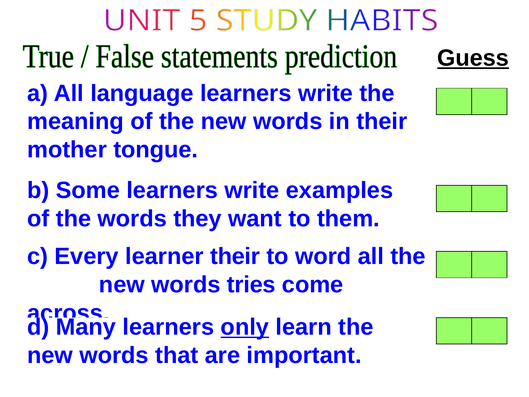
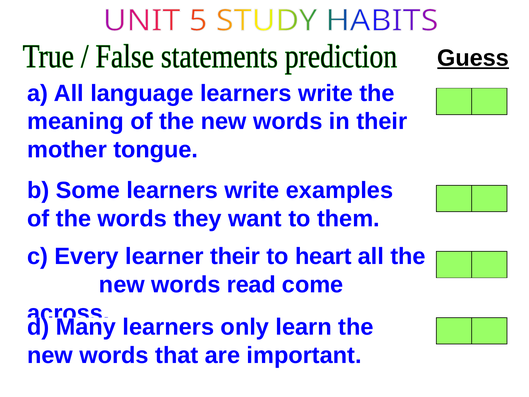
word: word -> heart (323, 256)
tries: tries -> read (251, 285)
only underline: present -> none (245, 327)
